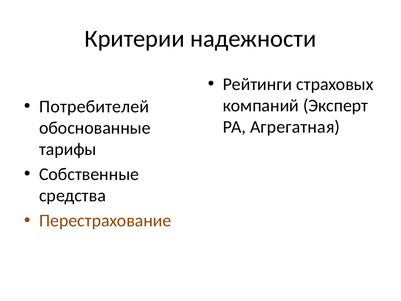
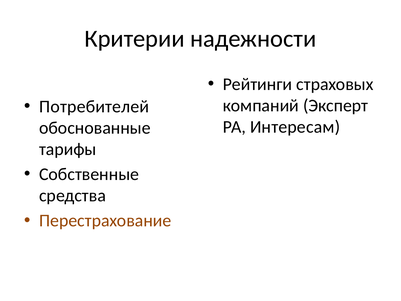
Агрегатная: Агрегатная -> Интересам (295, 127)
